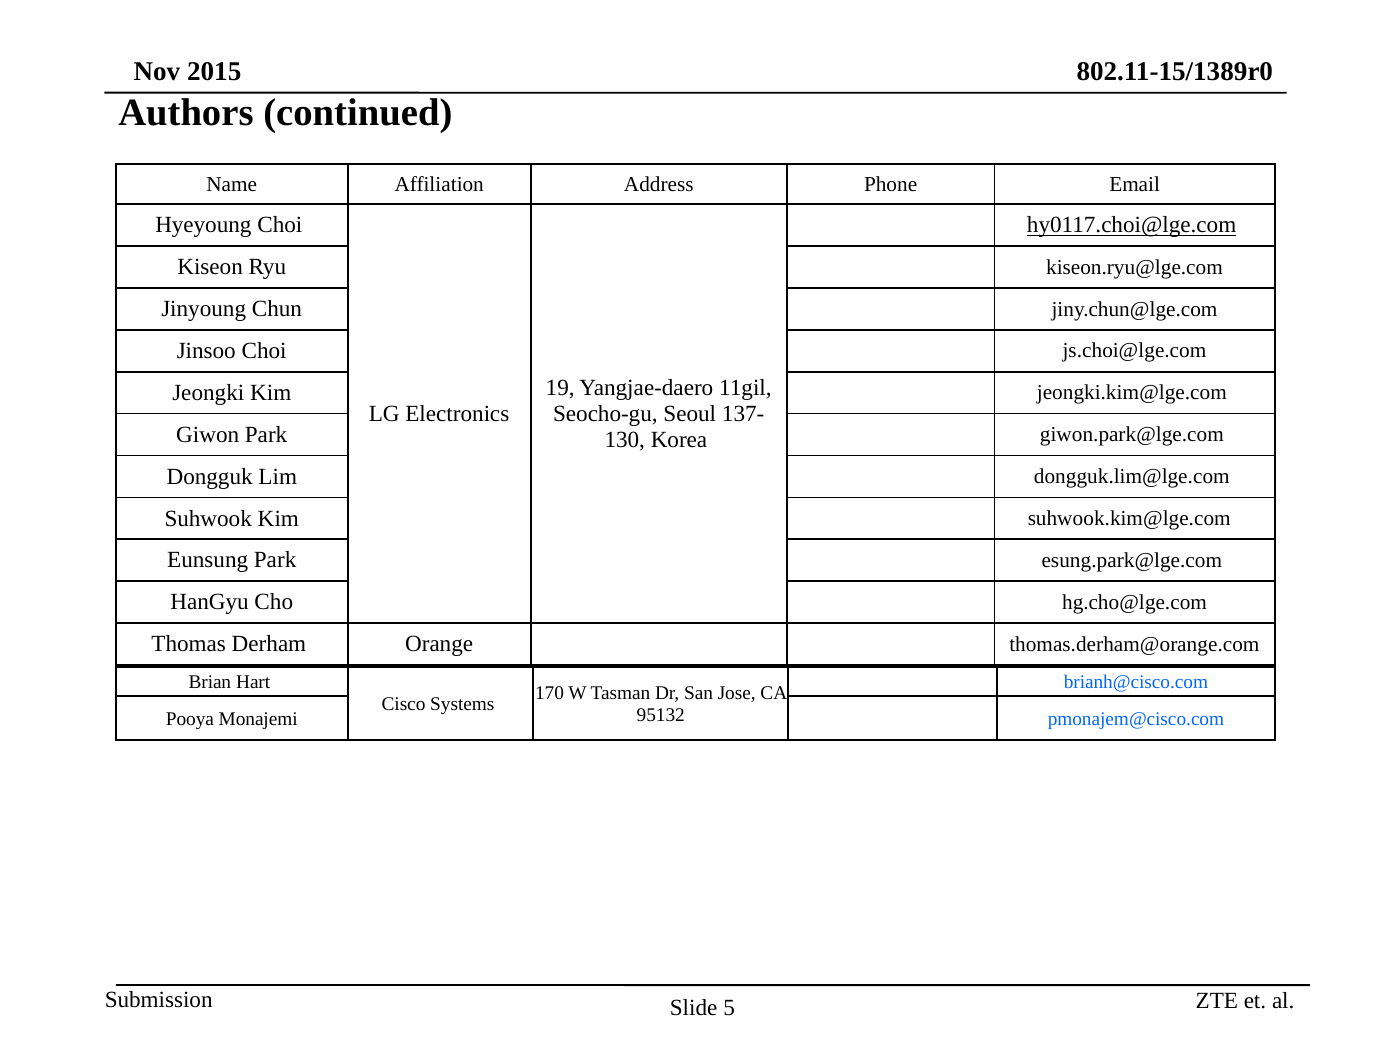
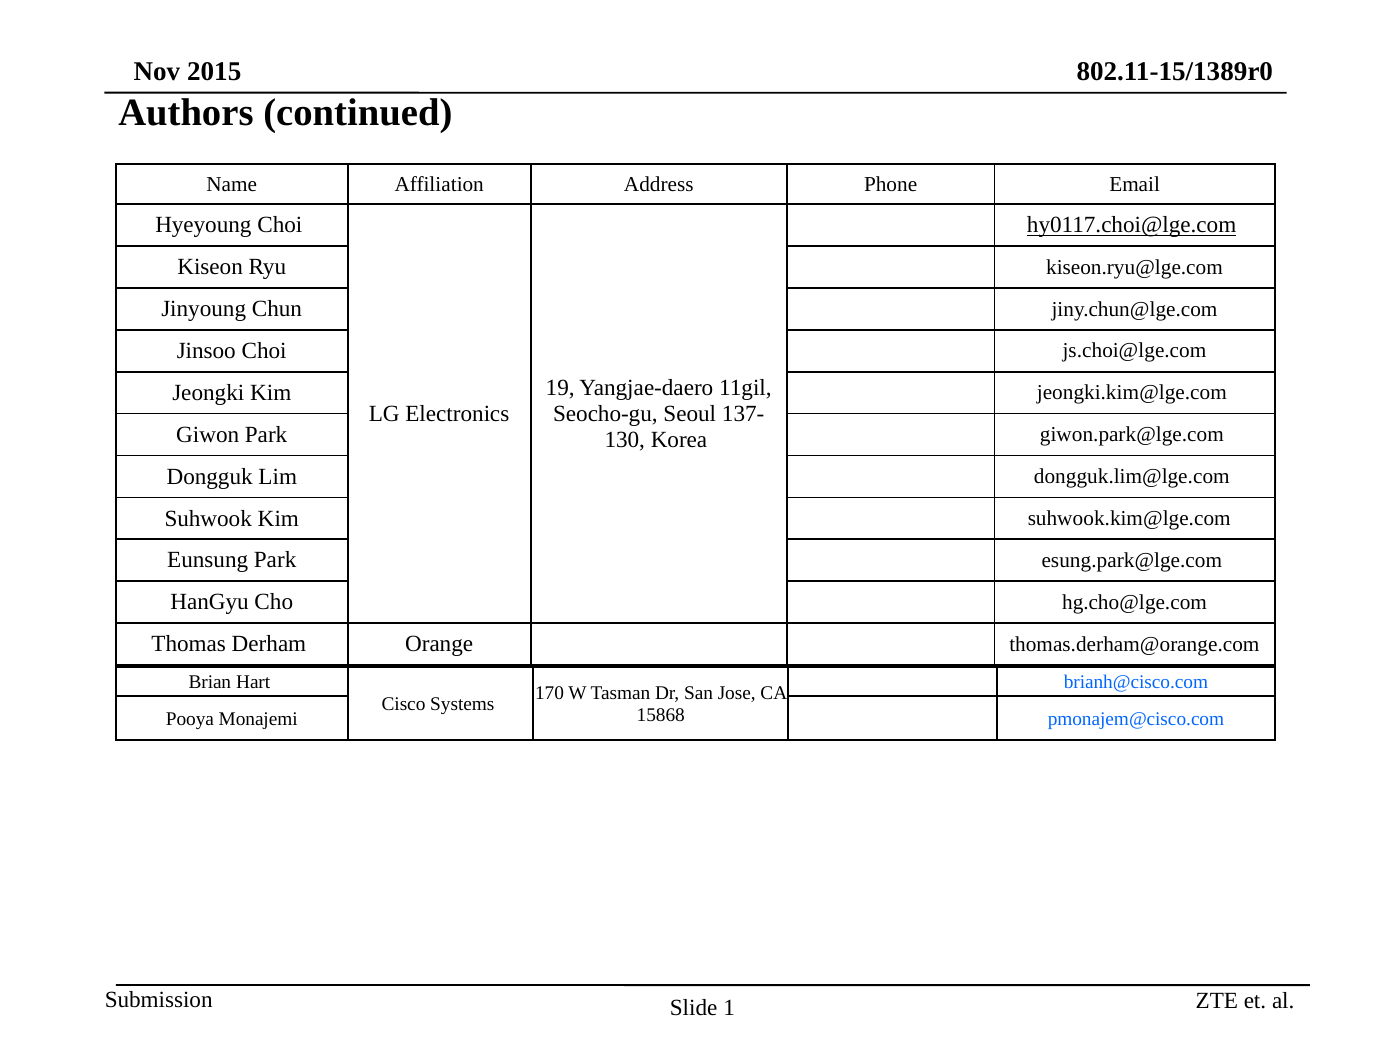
95132: 95132 -> 15868 (661, 715)
5: 5 -> 1 (729, 1008)
